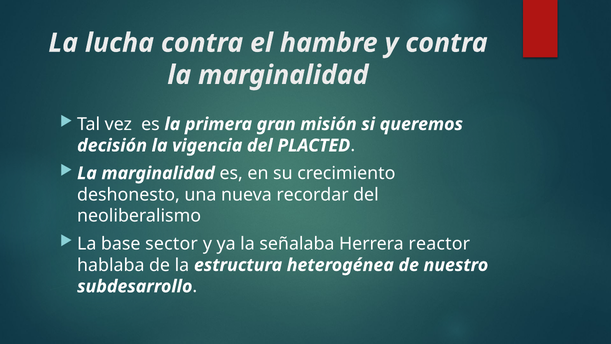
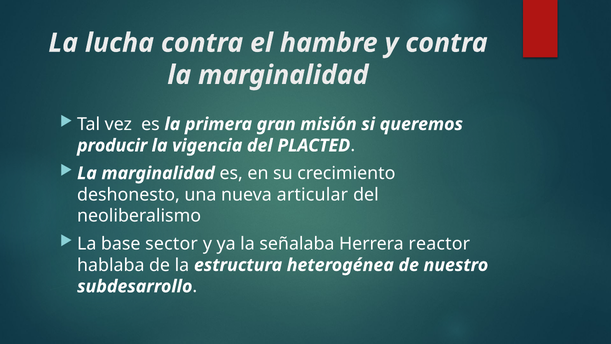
decisión: decisión -> producir (112, 145)
recordar: recordar -> articular (312, 194)
